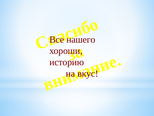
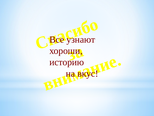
нашего: нашего -> узнают (81, 39)
